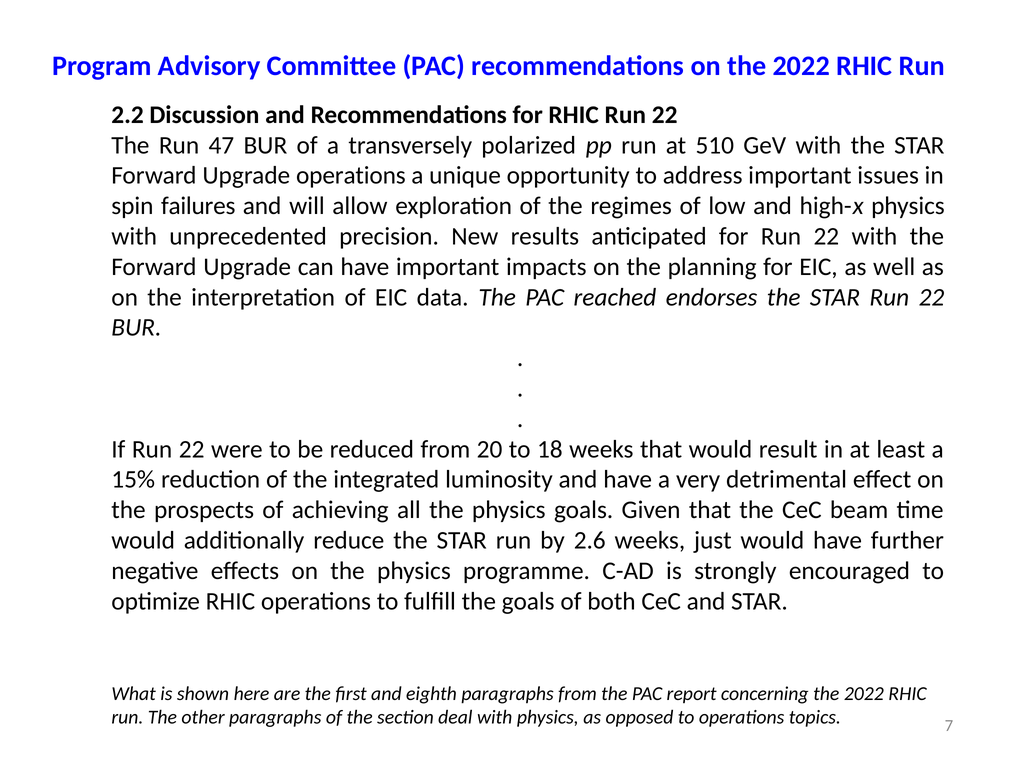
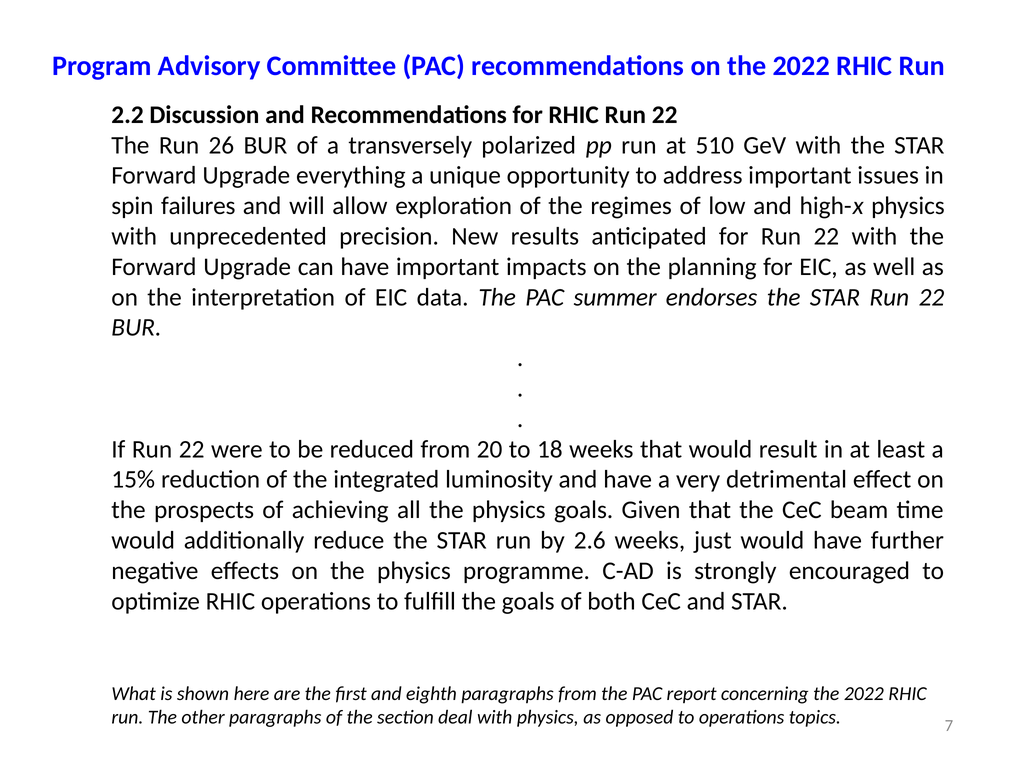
47: 47 -> 26 (221, 145)
Upgrade operations: operations -> everything (351, 176)
reached: reached -> summer (615, 297)
